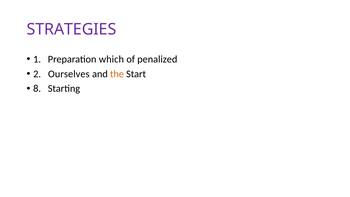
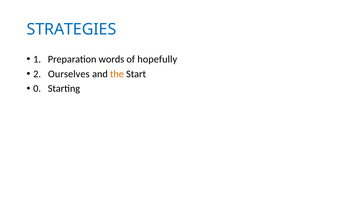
STRATEGIES colour: purple -> blue (71, 29)
which: which -> words (111, 59)
penalized: penalized -> hopefully (157, 59)
8: 8 -> 0 (37, 89)
